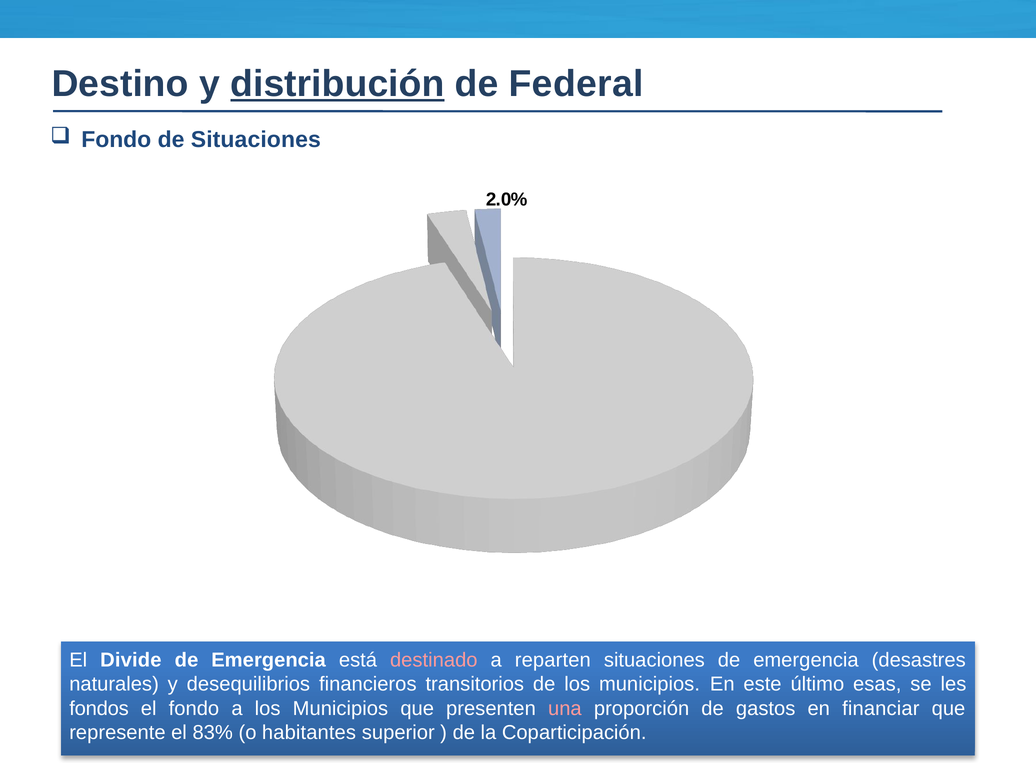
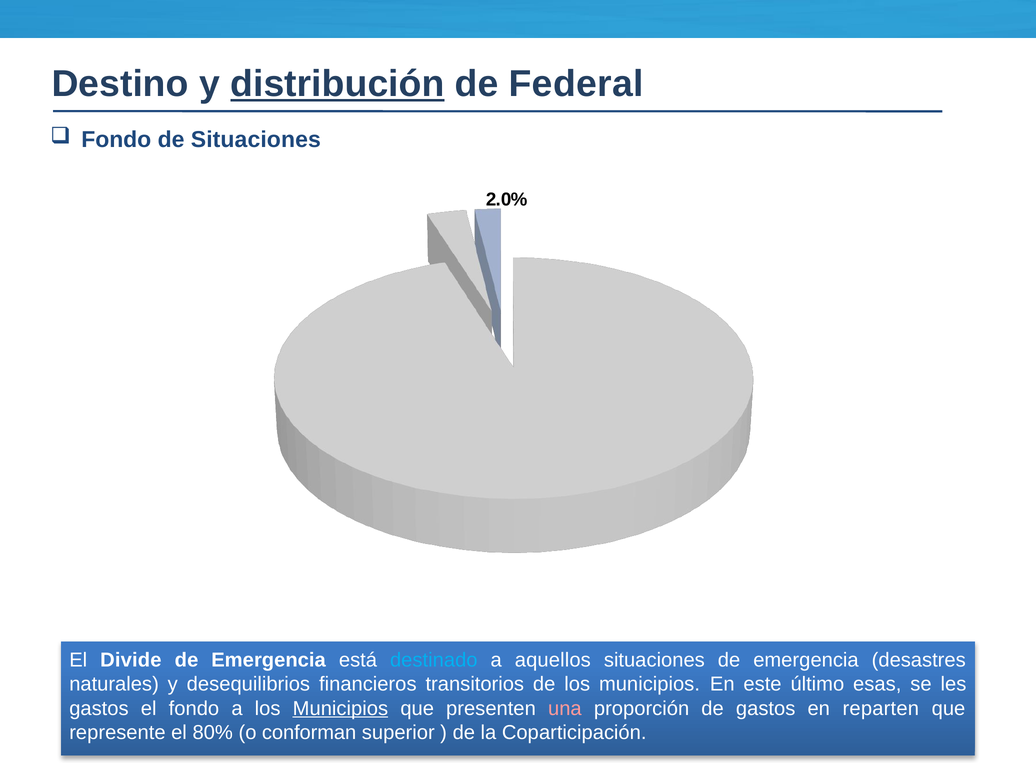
destinado colour: pink -> light blue (434, 660)
reparten: reparten -> aquellos (553, 660)
fondos: fondos -> gastos (99, 708)
Municipios underline: none -> present (340, 708)
financiar: financiar -> reparten (881, 708)
83%: 83% -> 80% (213, 733)
habitantes: habitantes -> conforman (309, 733)
